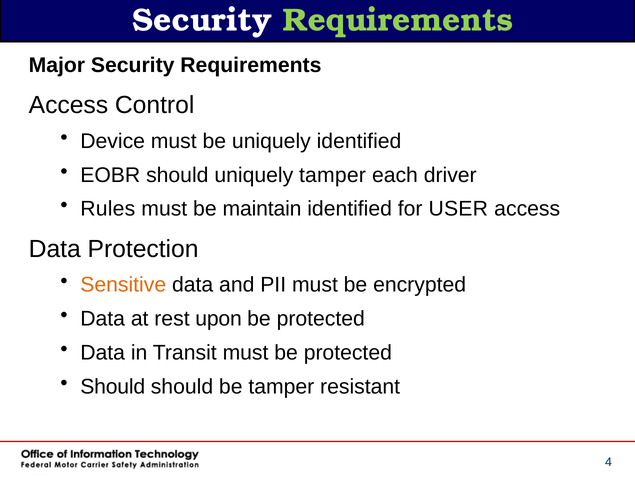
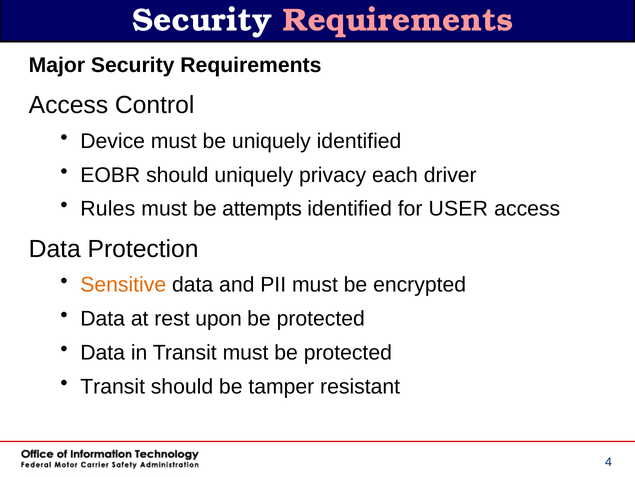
Requirements colour: light green -> pink (398, 20)
uniquely tamper: tamper -> privacy (333, 175)
maintain: maintain -> attempts (262, 209)
Should: Should -> Transit (113, 386)
